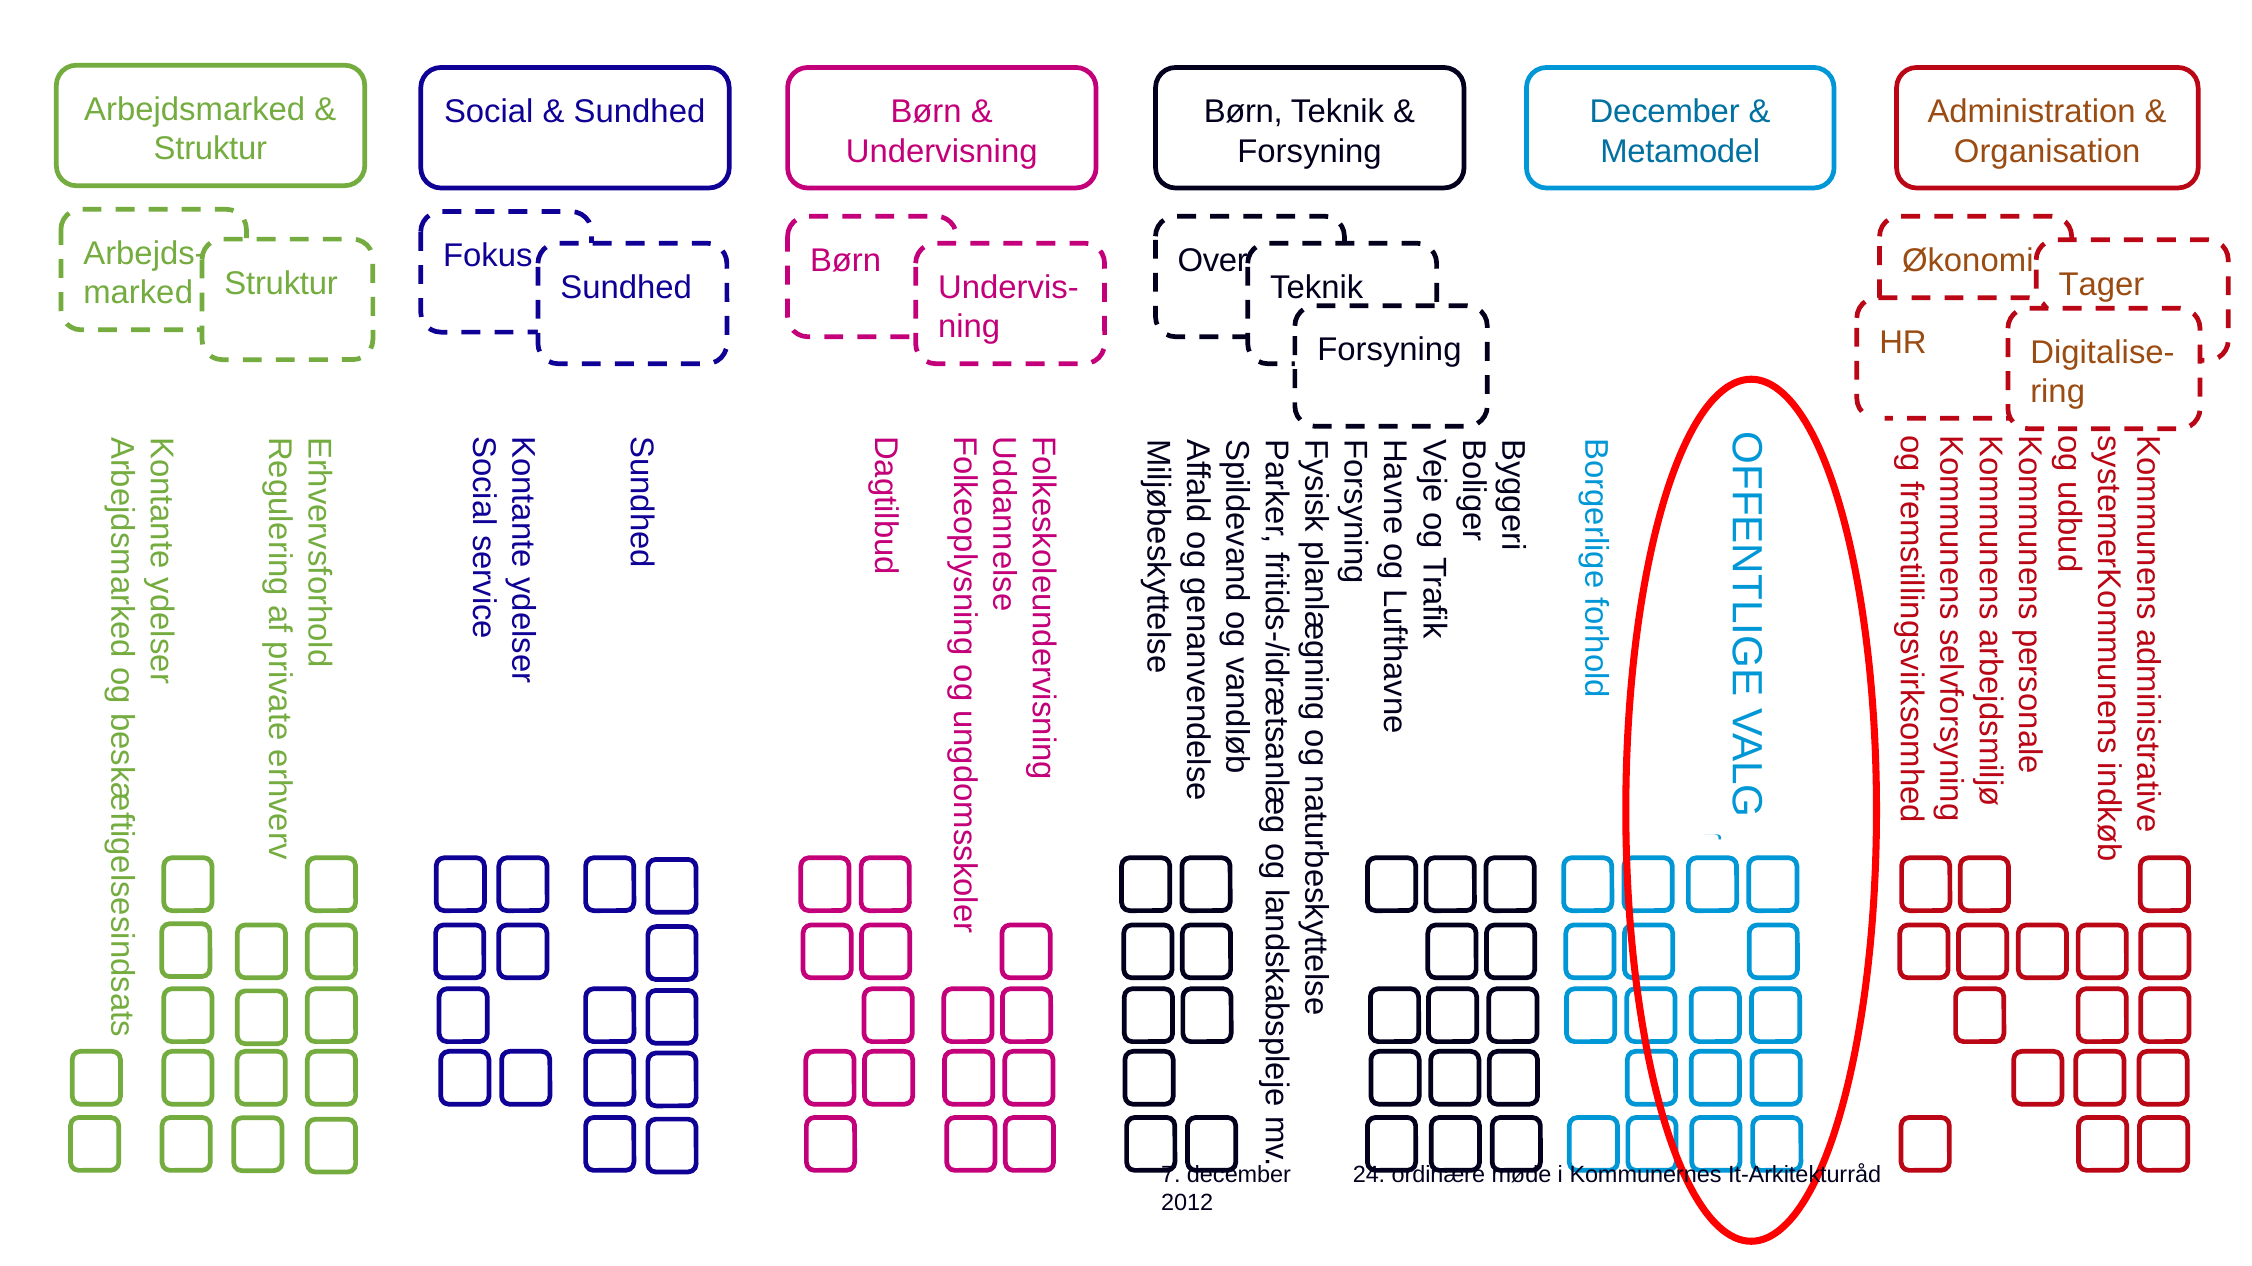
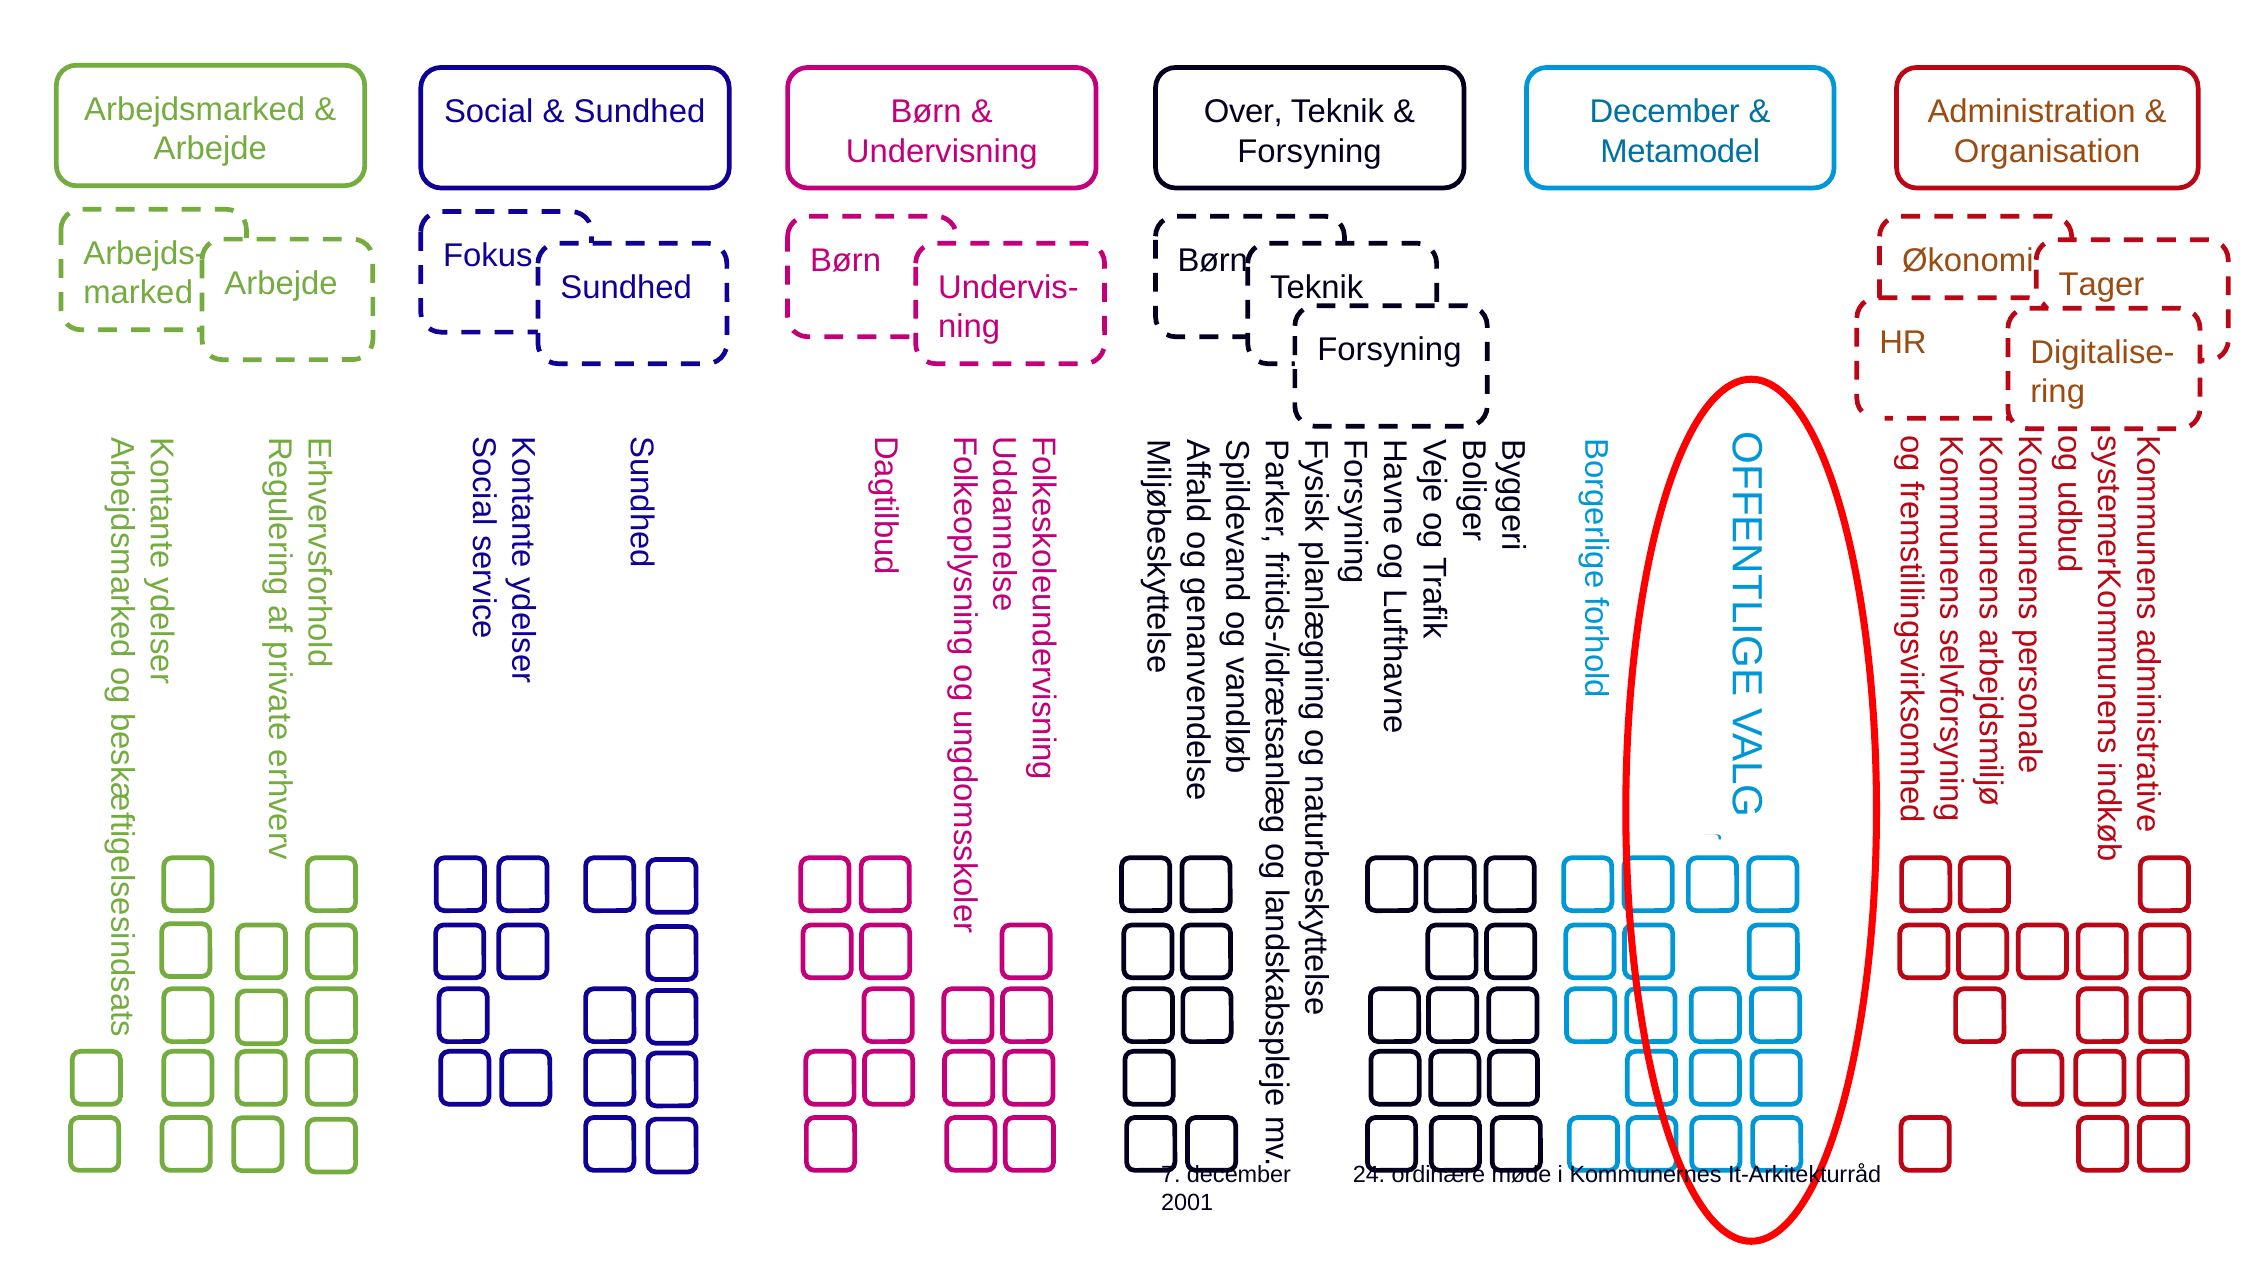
Børn: Børn -> Over (1243, 112)
Struktur: Struktur -> Arbejde (210, 149)
Over: Over -> Børn (1213, 261)
Struktur: Struktur -> Arbejde (281, 284)
2012: 2012 -> 2001 (1187, 1203)
